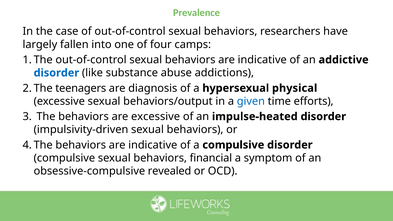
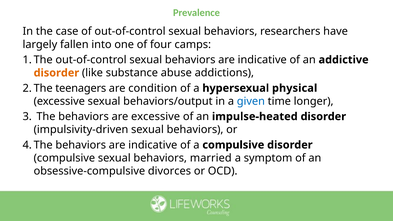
disorder colour: blue -> orange (56, 73)
diagnosis: diagnosis -> condition (153, 88)
efforts: efforts -> longer (314, 101)
financial: financial -> married (211, 158)
revealed: revealed -> divorces (169, 171)
